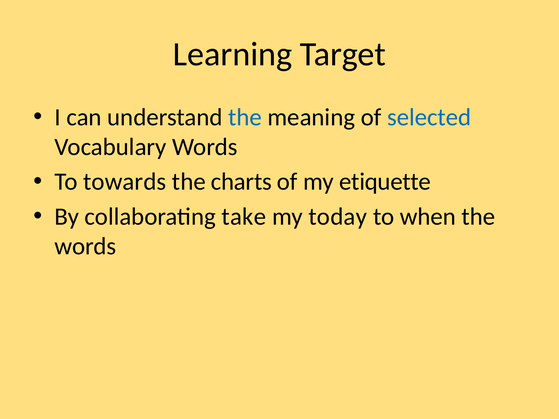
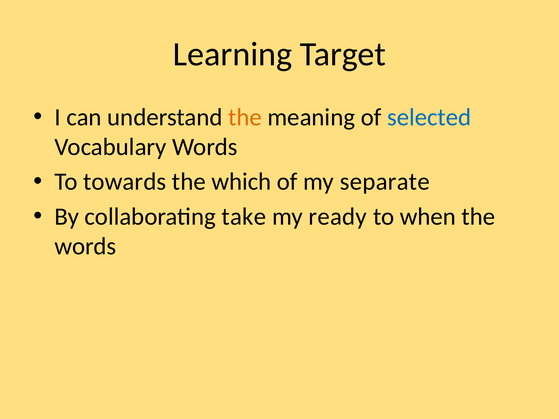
the colour: blue -> orange (245, 117)
charts: charts -> which (241, 182)
etiquette: etiquette -> separate (385, 182)
today: today -> ready (338, 217)
